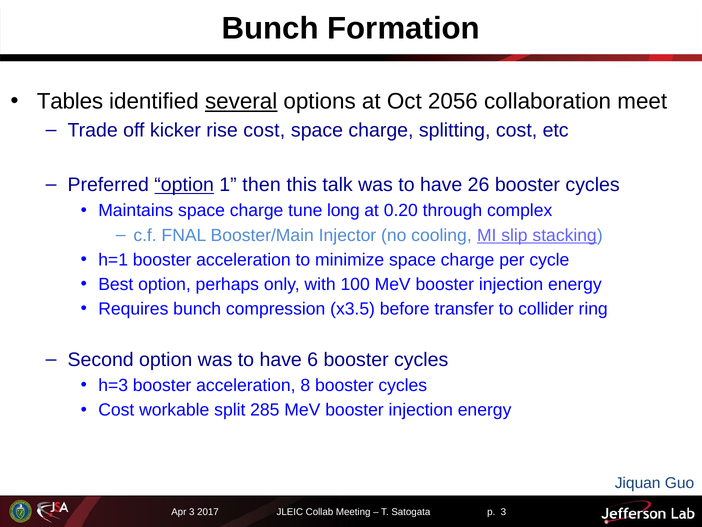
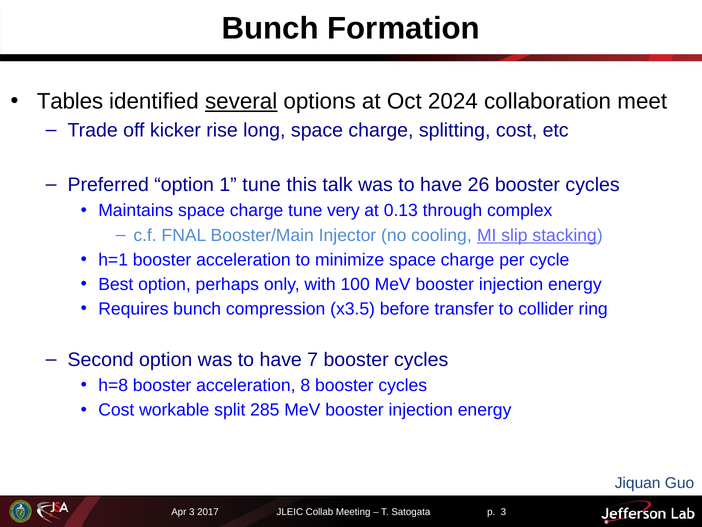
2056: 2056 -> 2024 (453, 101)
rise cost: cost -> long (264, 130)
option underline: present -> none (184, 185)
1 then: then -> tune (262, 185)
long: long -> very (343, 210)
0.20: 0.20 -> 0.13 (401, 210)
6: 6 -> 7 (313, 360)
h=3: h=3 -> h=8 (113, 385)
